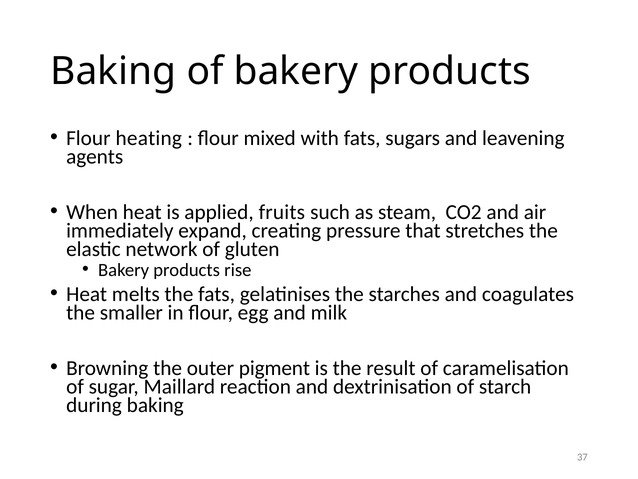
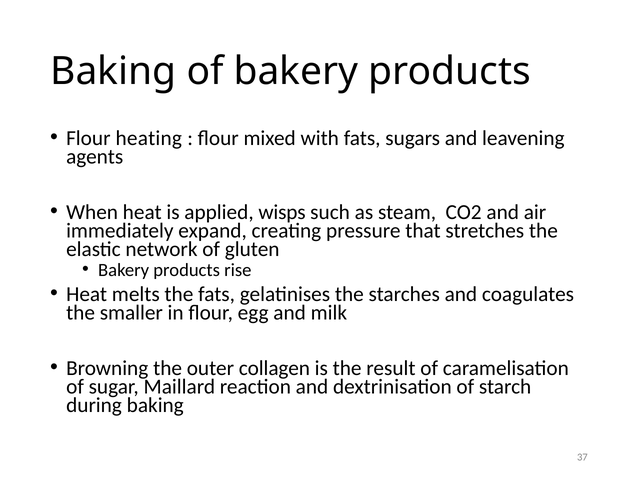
fruits: fruits -> wisps (282, 212)
pigment: pigment -> collagen (274, 368)
